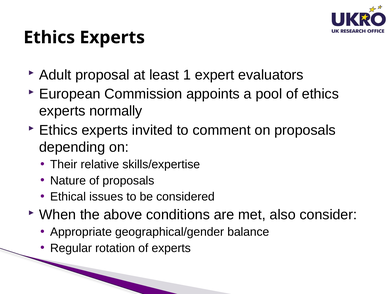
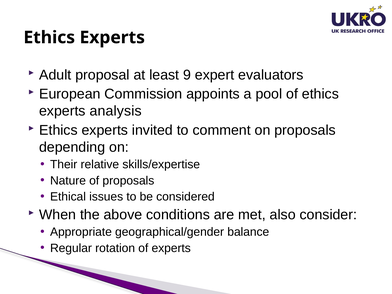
1: 1 -> 9 (187, 75)
normally: normally -> analysis (116, 111)
